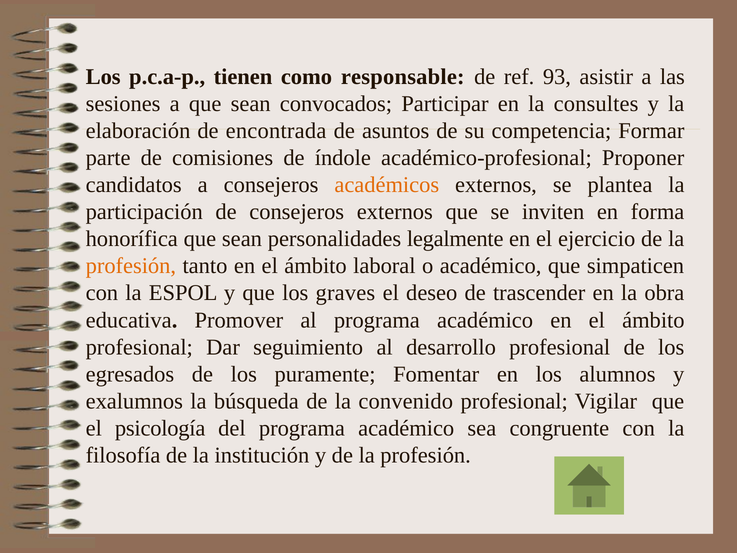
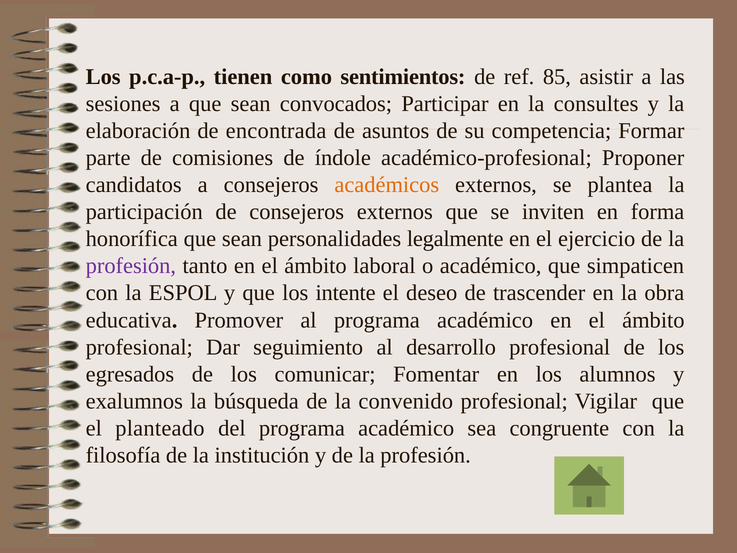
responsable: responsable -> sentimientos (403, 77)
93: 93 -> 85 (557, 77)
profesión colour: orange -> purple (131, 266)
graves: graves -> intente (346, 293)
puramente: puramente -> comunicar (325, 374)
psicología: psicología -> planteado (160, 428)
